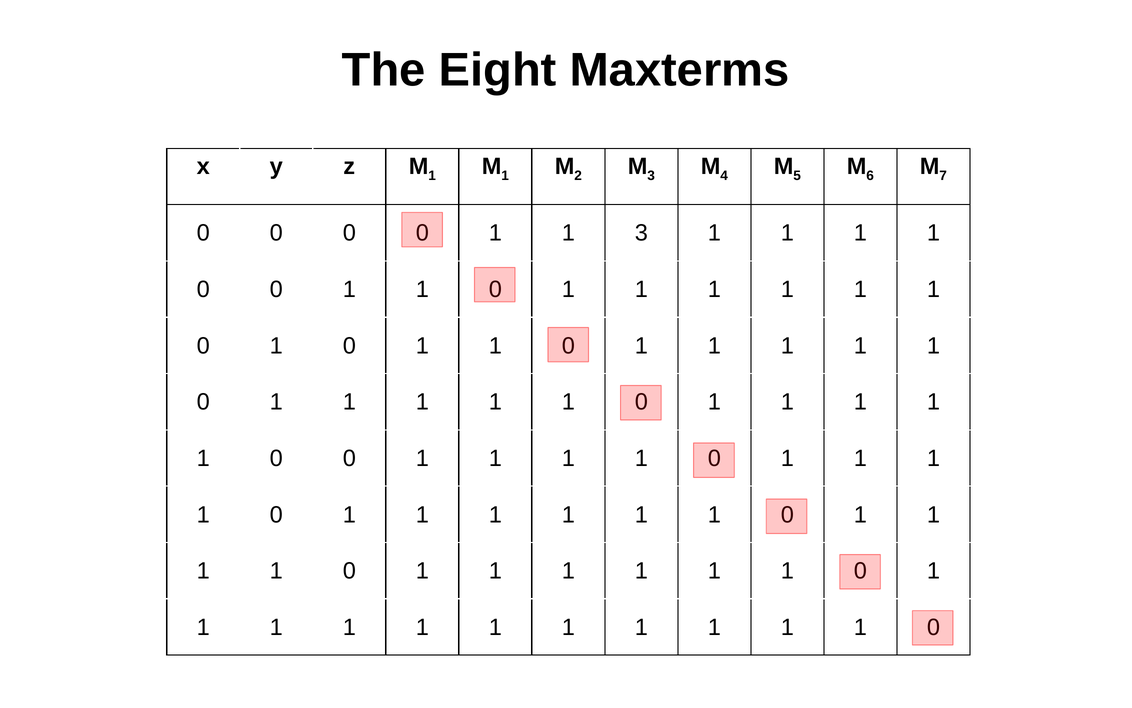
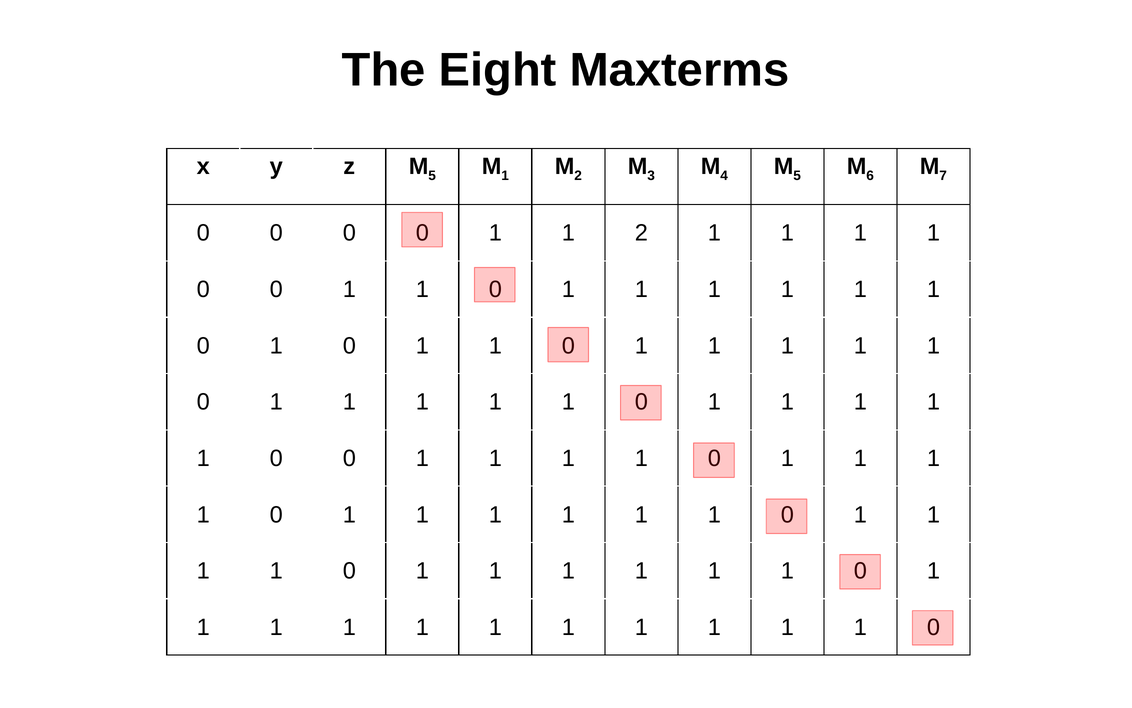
1: 1 -> 5 (432, 176)
1 3: 3 -> 2 (641, 233)
